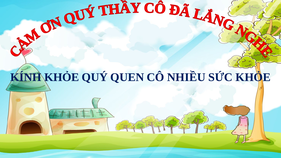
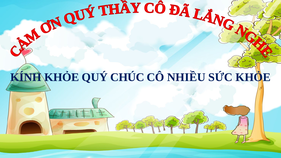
QUEN: QUEN -> CHÚC (127, 77)
